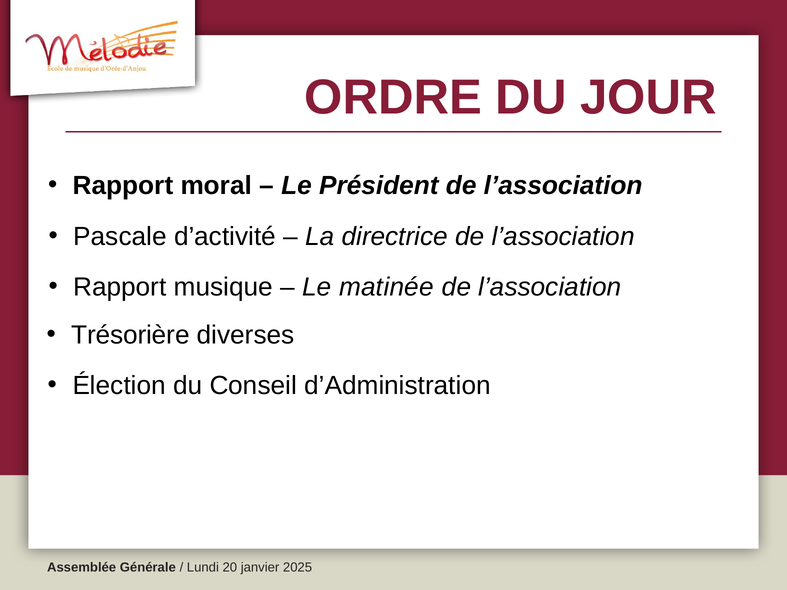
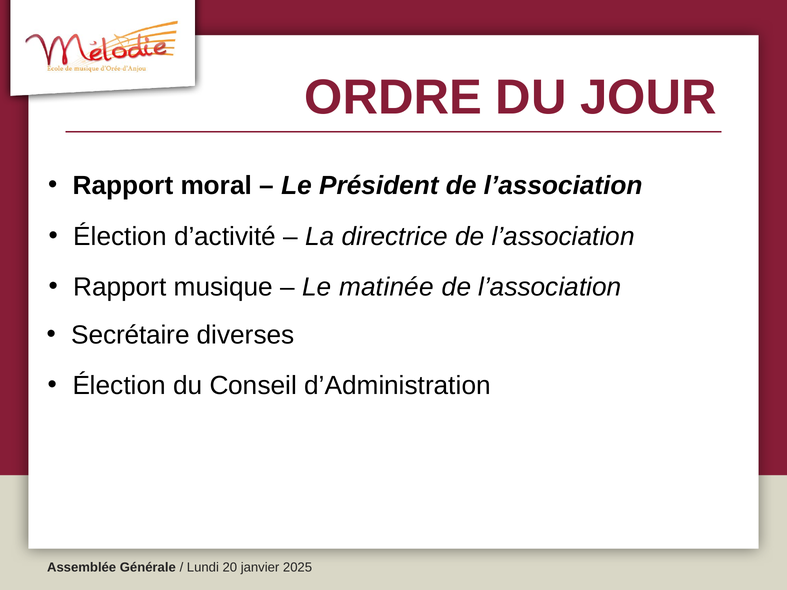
Pascale: Pascale -> Élection (120, 237)
Trésorière: Trésorière -> Secrétaire (131, 335)
